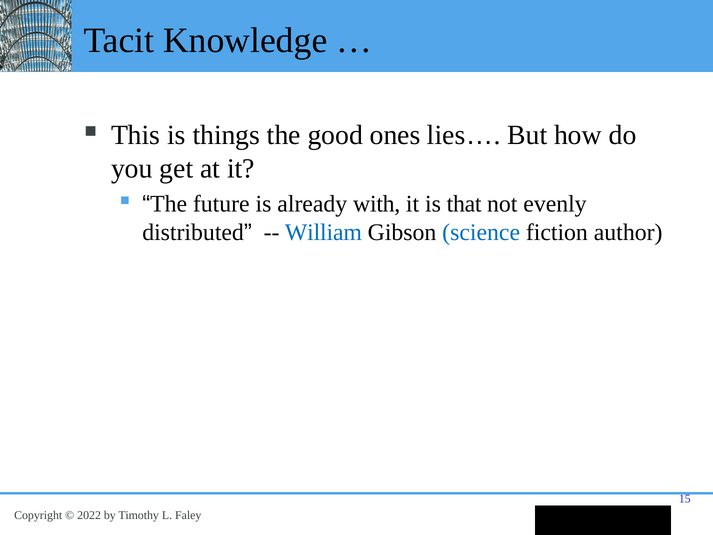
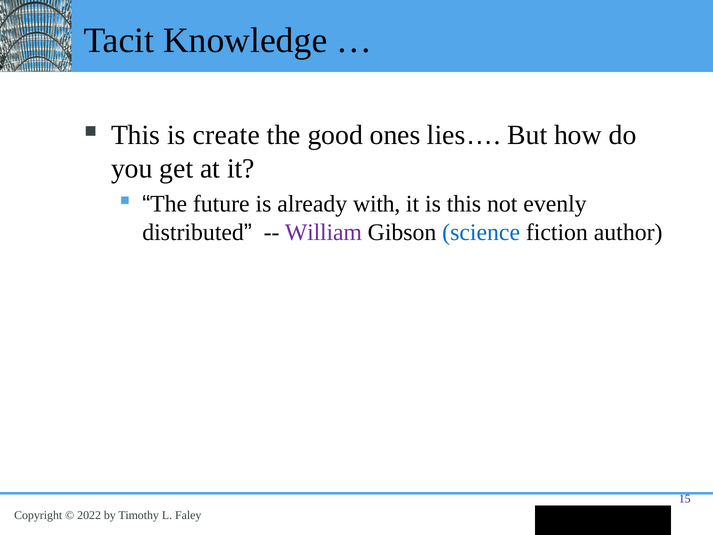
things: things -> create (226, 135)
is that: that -> this (464, 204)
William colour: blue -> purple (323, 232)
